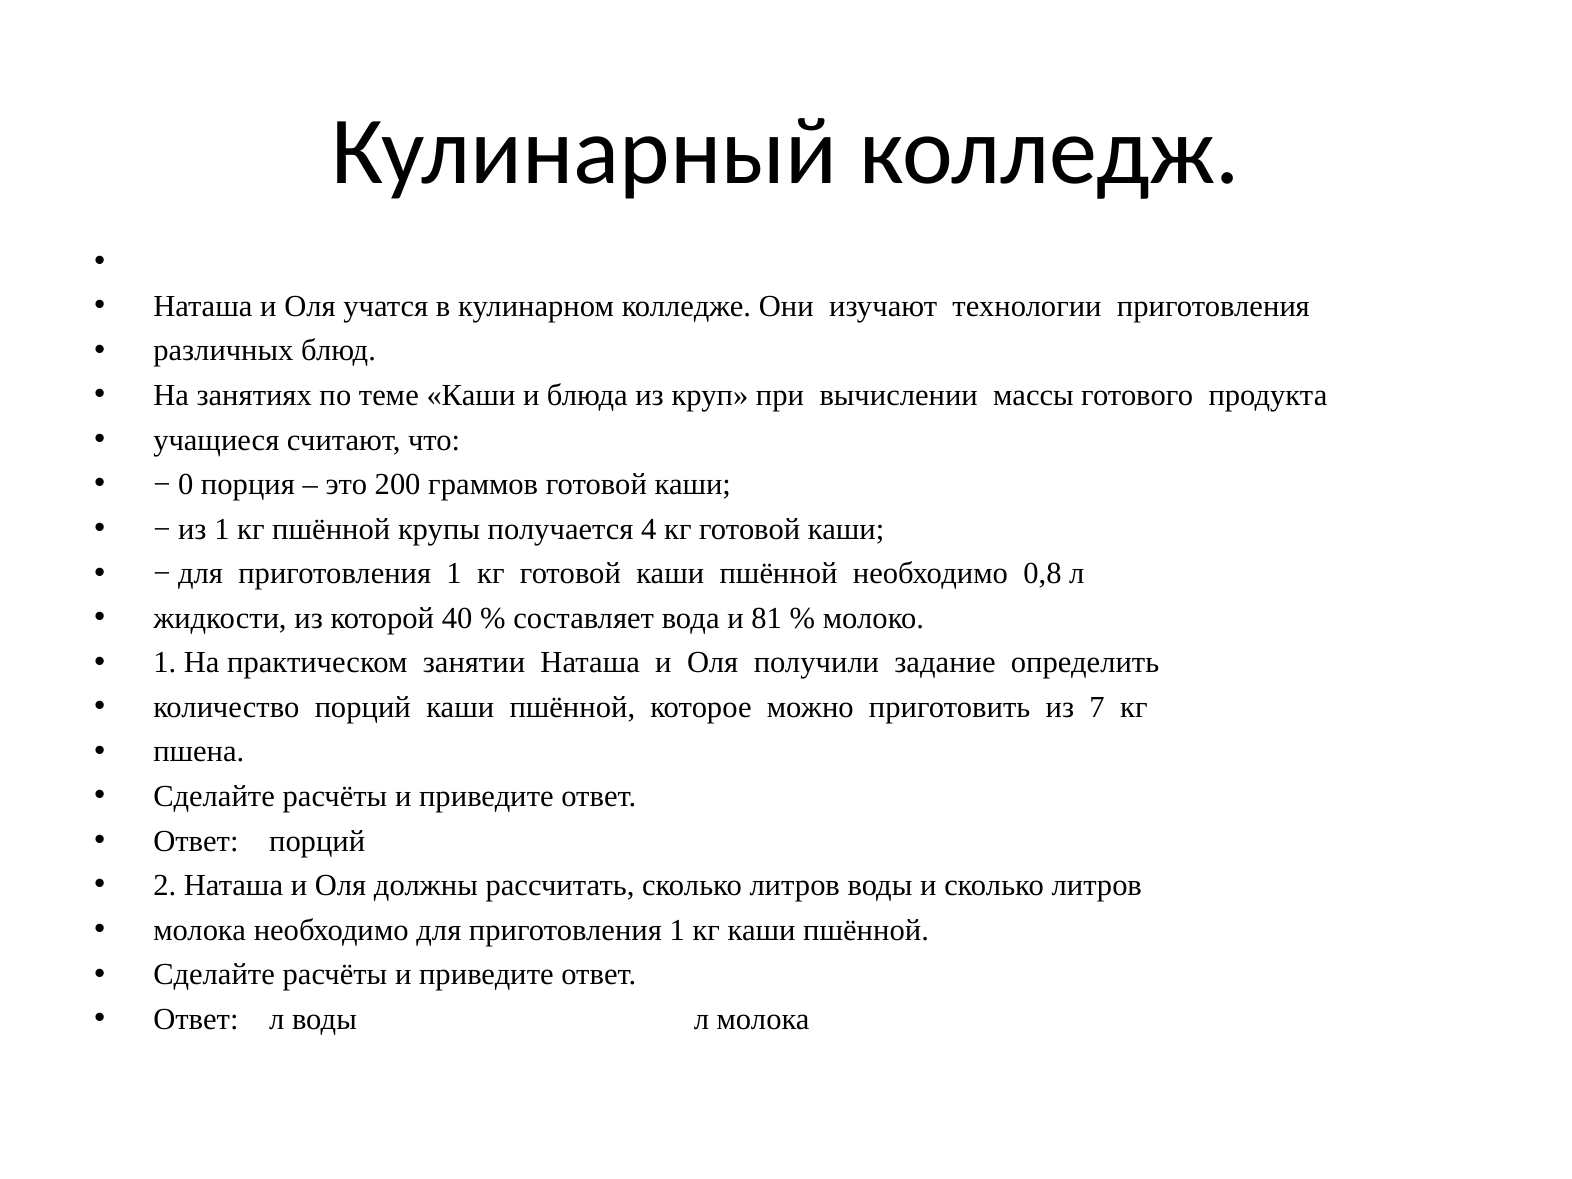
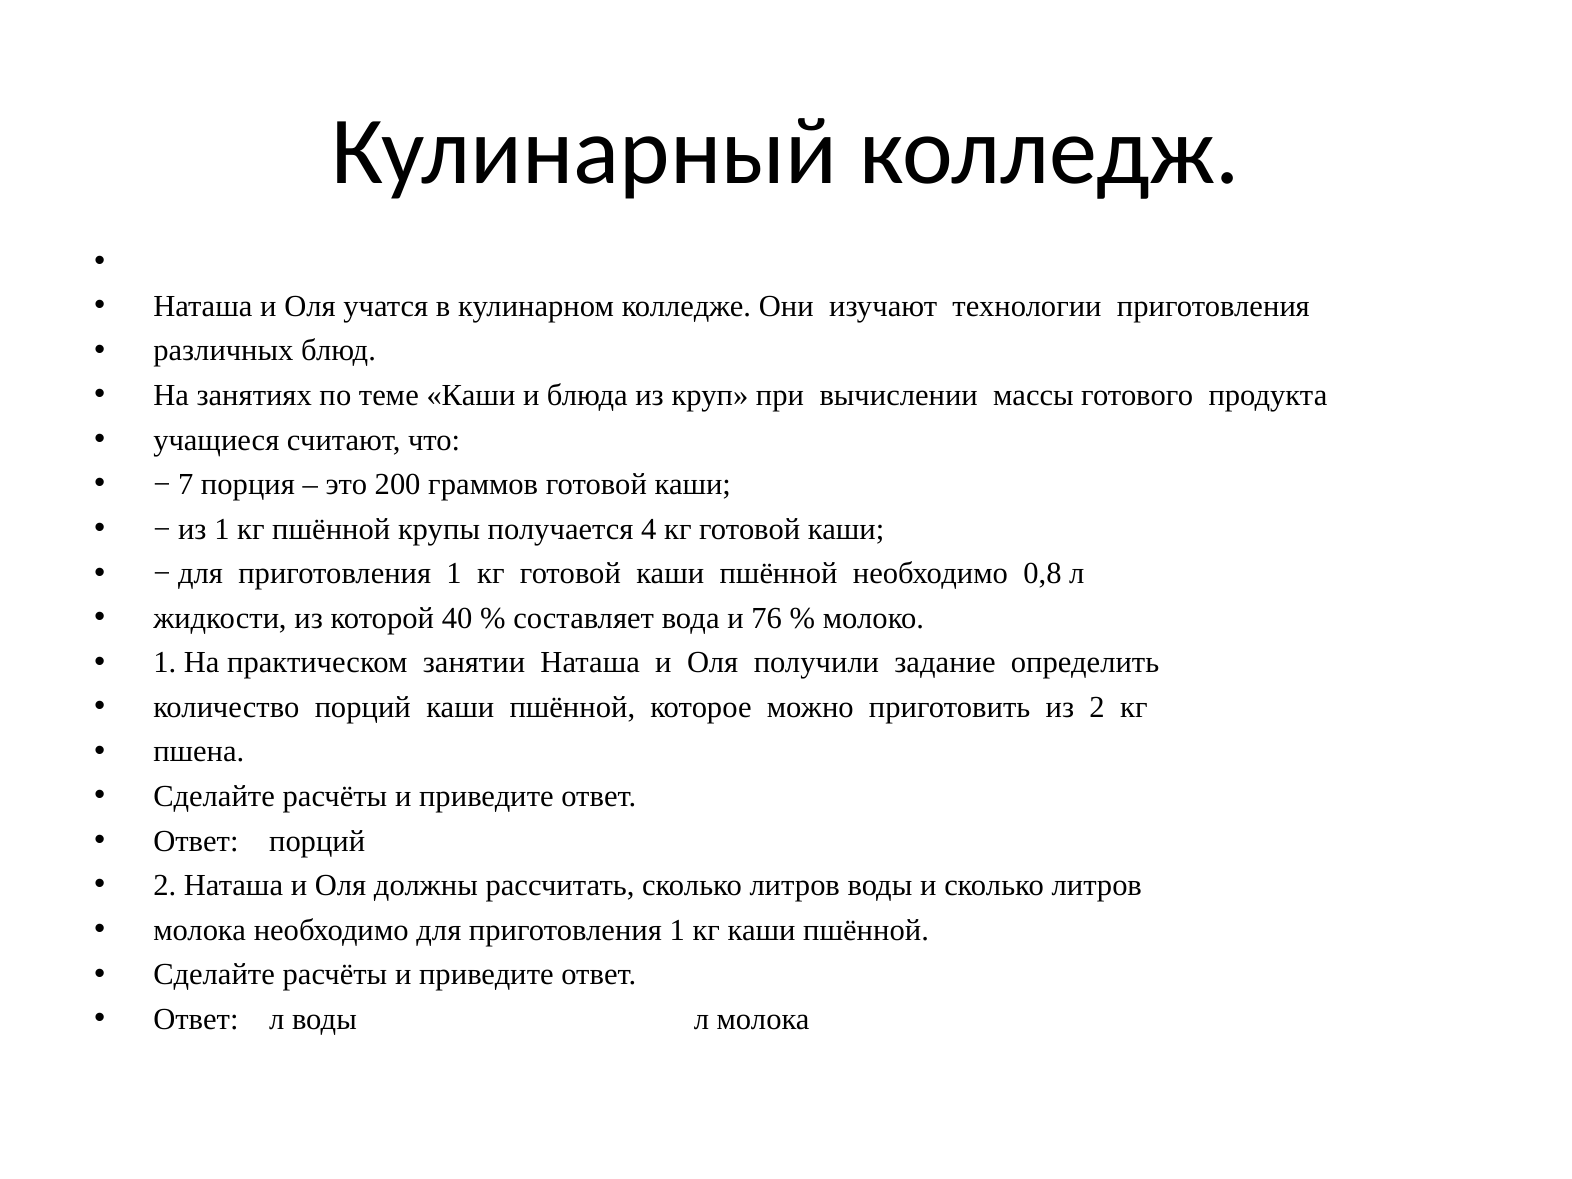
0: 0 -> 7 (186, 484)
81: 81 -> 76 (767, 618)
из 7: 7 -> 2 (1097, 707)
